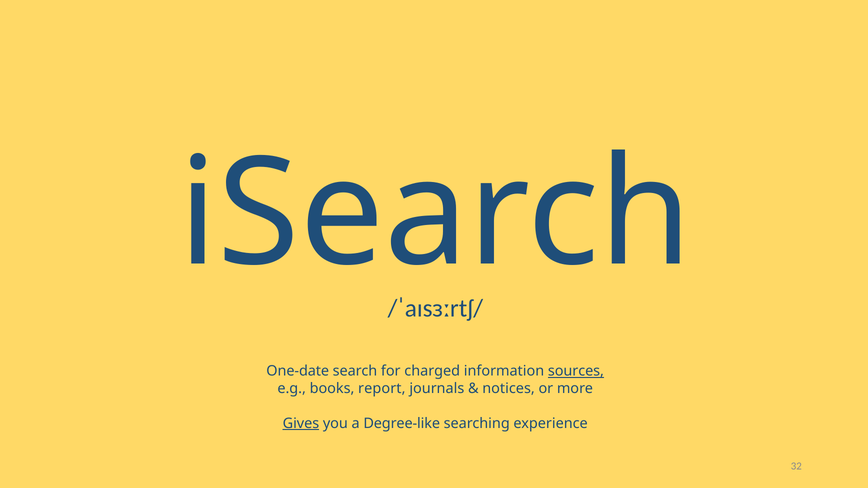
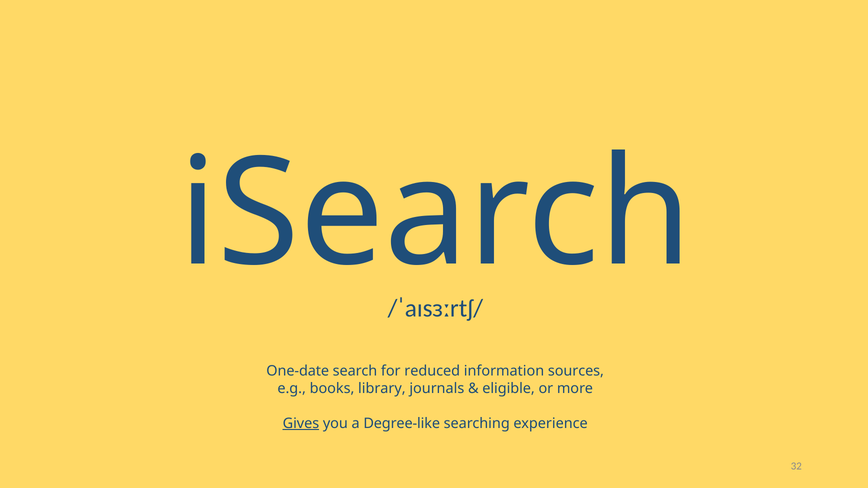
charged: charged -> reduced (432, 371)
sources underline: present -> none (576, 371)
report: report -> library (382, 389)
notices: notices -> eligible (509, 389)
